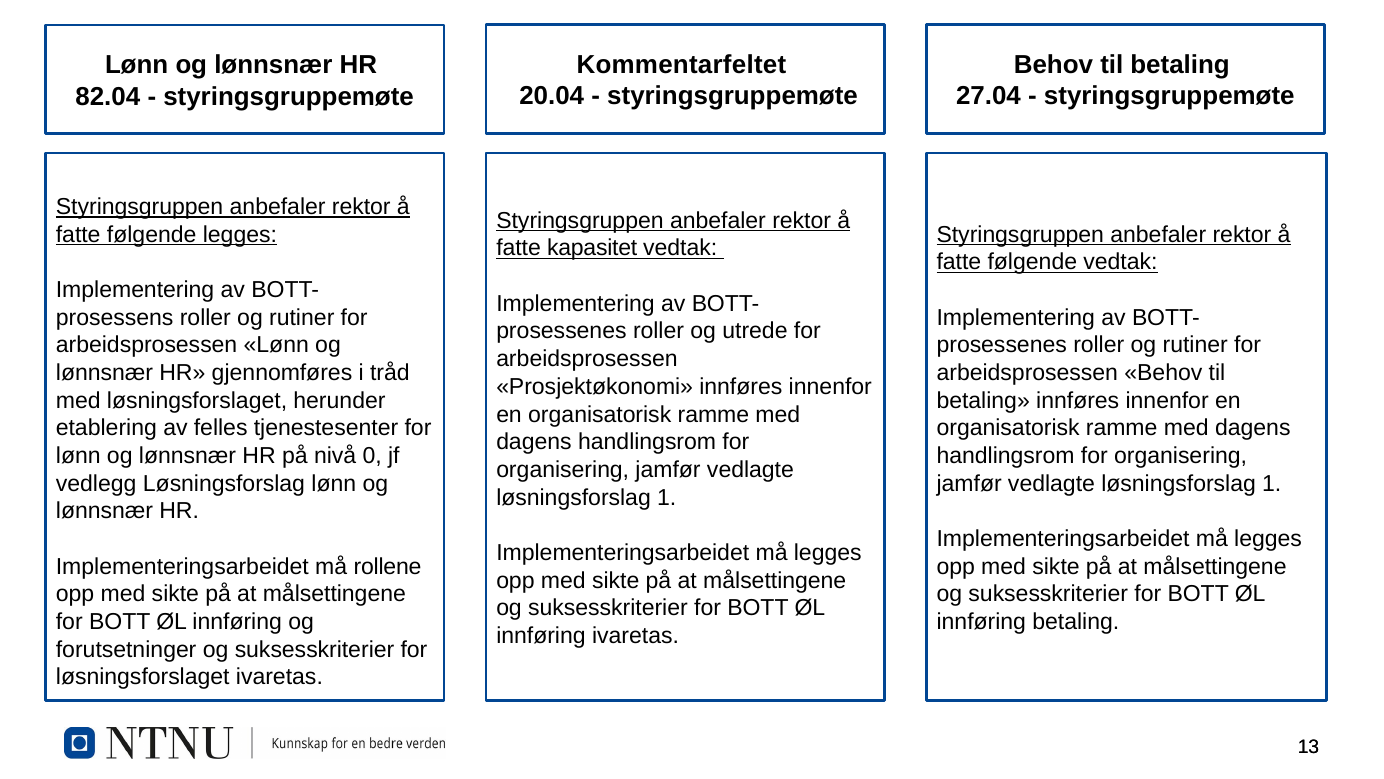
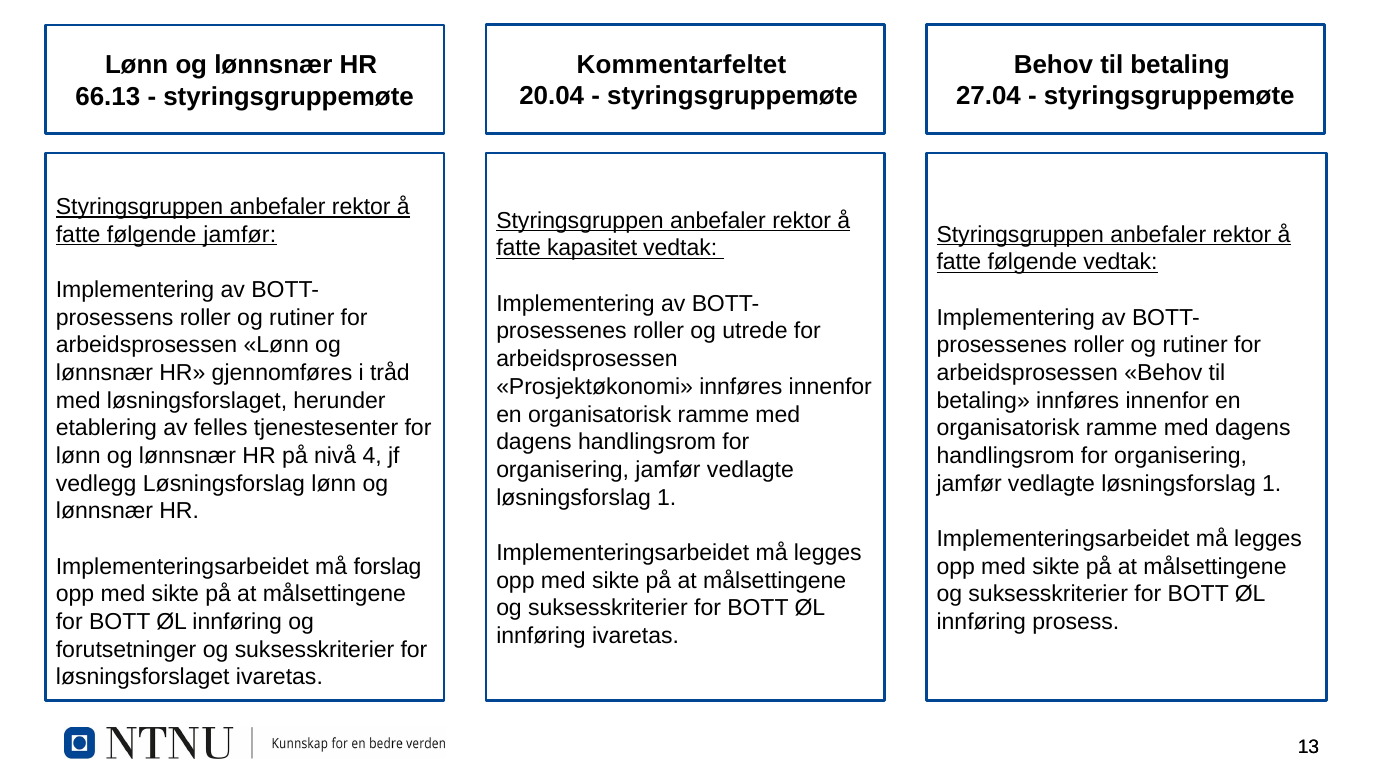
82.04: 82.04 -> 66.13 (108, 96)
følgende legges: legges -> jamfør (240, 234)
0: 0 -> 4 (372, 456)
rollene: rollene -> forslag (388, 566)
innføring betaling: betaling -> prosess (1076, 622)
